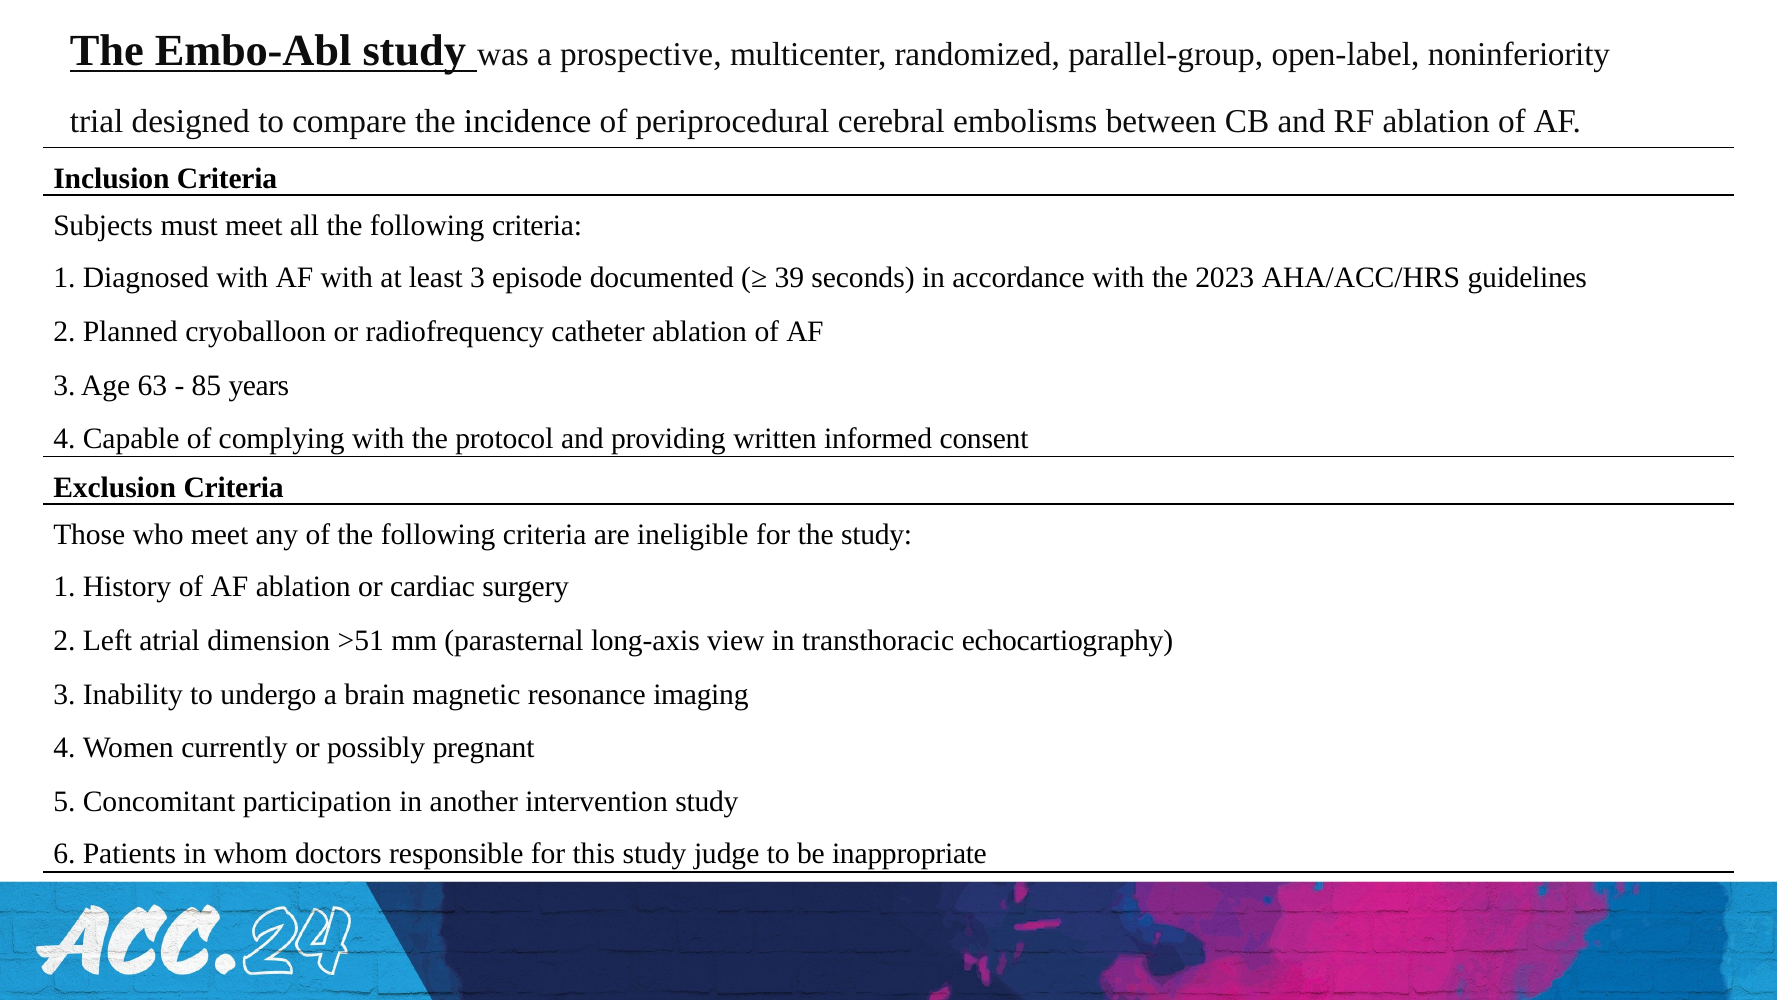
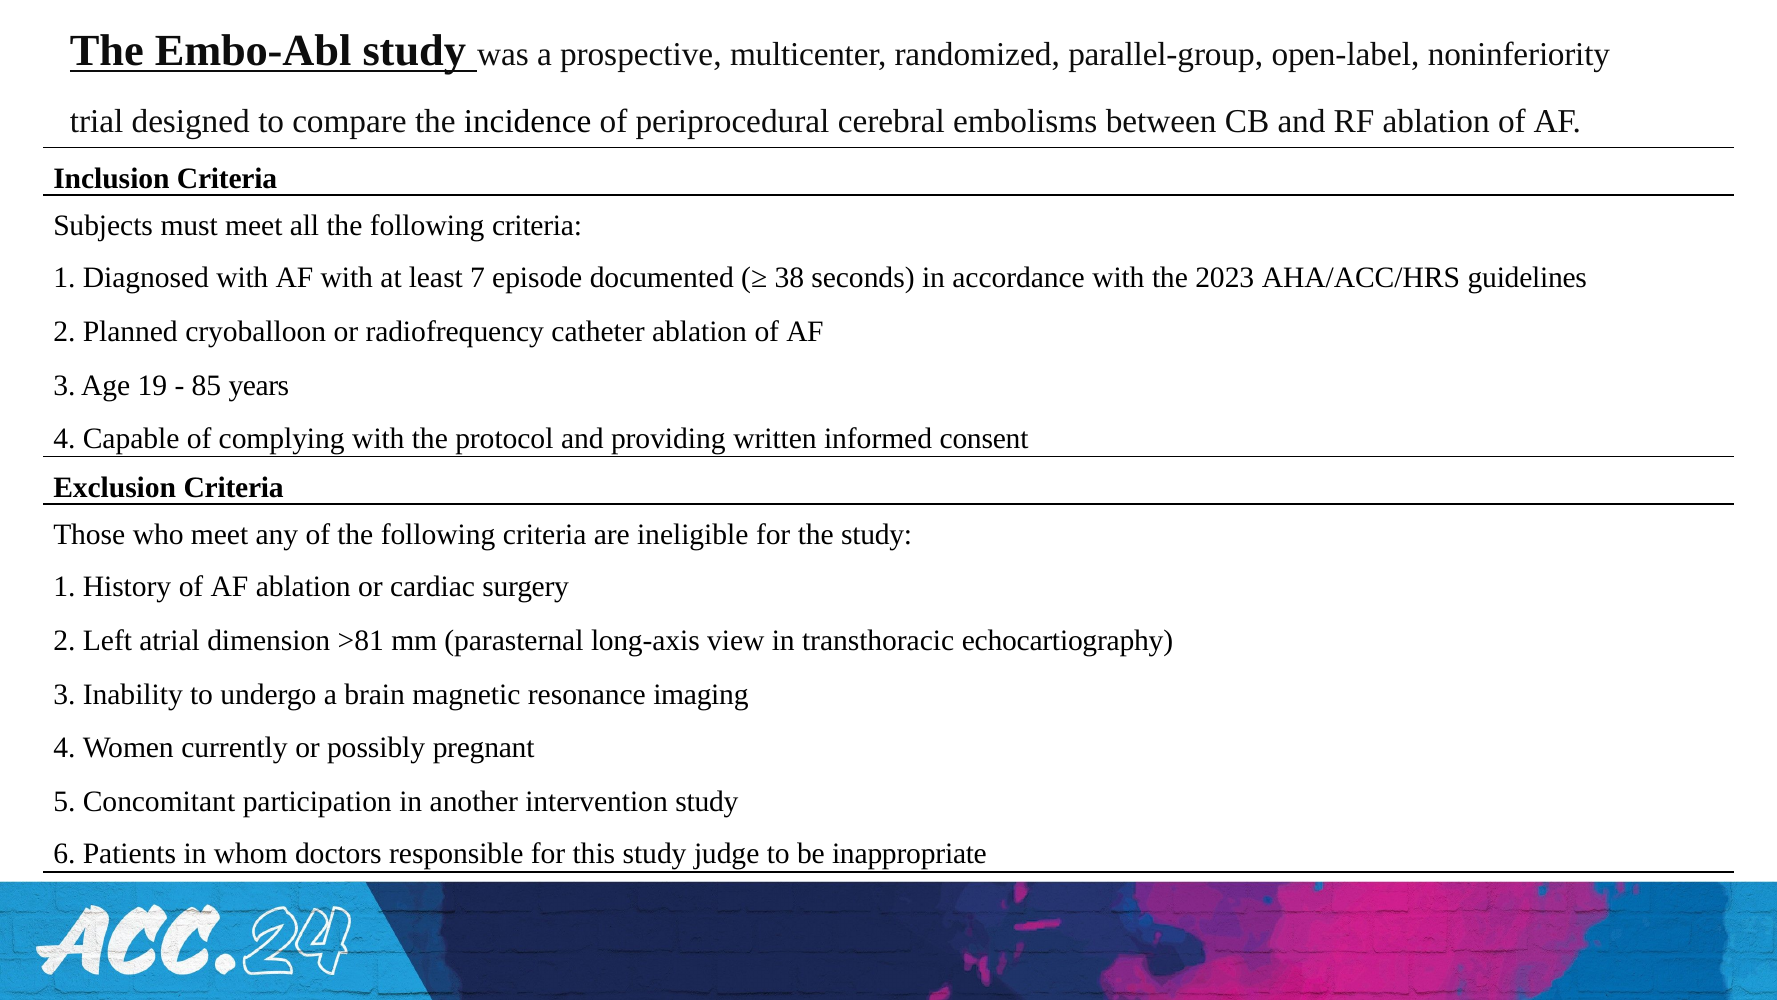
3: 3 -> 7 (478, 278)
39: 39 -> 38 (789, 278)
63: 63 -> 19 (152, 385)
>51: >51 -> >81 (361, 640)
